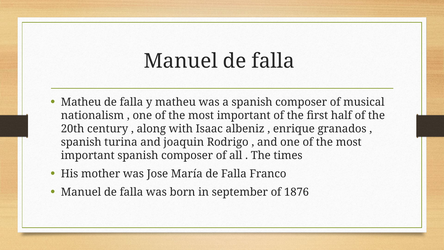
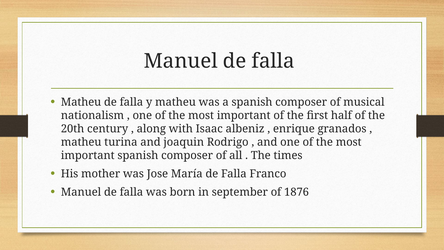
spanish: spanish -> matheu (81, 142)
